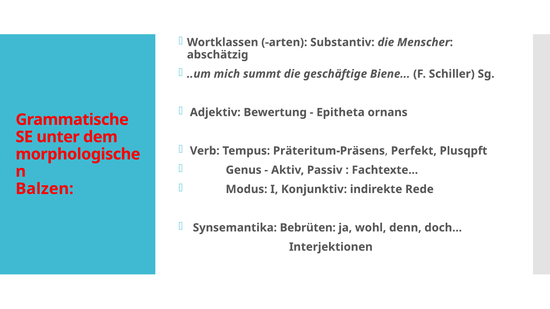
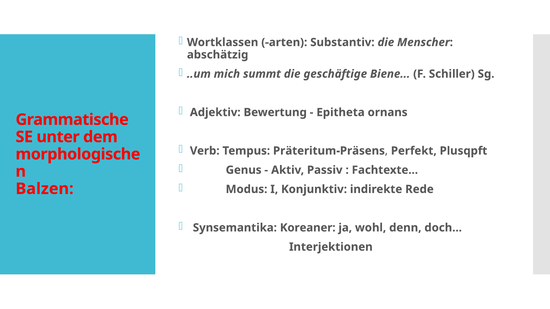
Bebrüten: Bebrüten -> Koreaner (308, 228)
